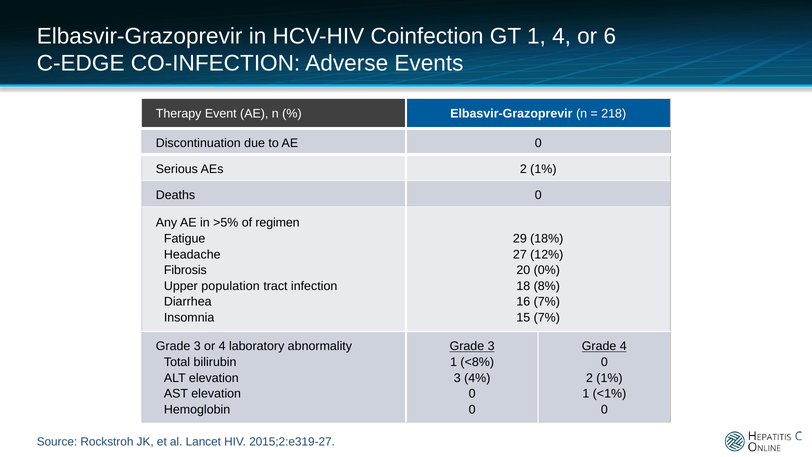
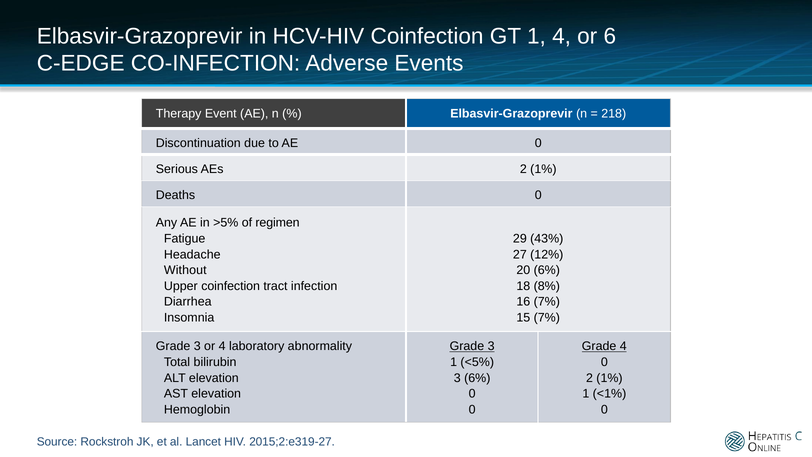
18%: 18% -> 43% (547, 239)
Fibrosis: Fibrosis -> Without (185, 270)
20 0%: 0% -> 6% (547, 270)
Upper population: population -> coinfection (231, 286)
<8%: <8% -> <5% (477, 362)
3 4%: 4% -> 6% (477, 378)
